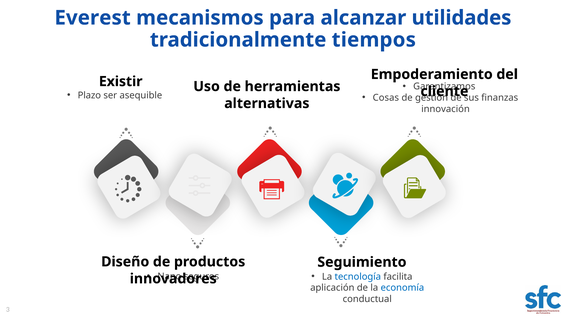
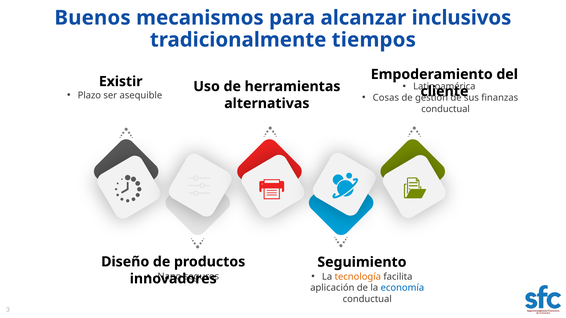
Everest: Everest -> Buenos (93, 18)
utilidades: utilidades -> inclusivos (461, 18)
Garantizamos: Garantizamos -> Latinoamérica (444, 87)
innovación: innovación -> conductual (446, 109)
tecnología colour: blue -> orange (358, 277)
